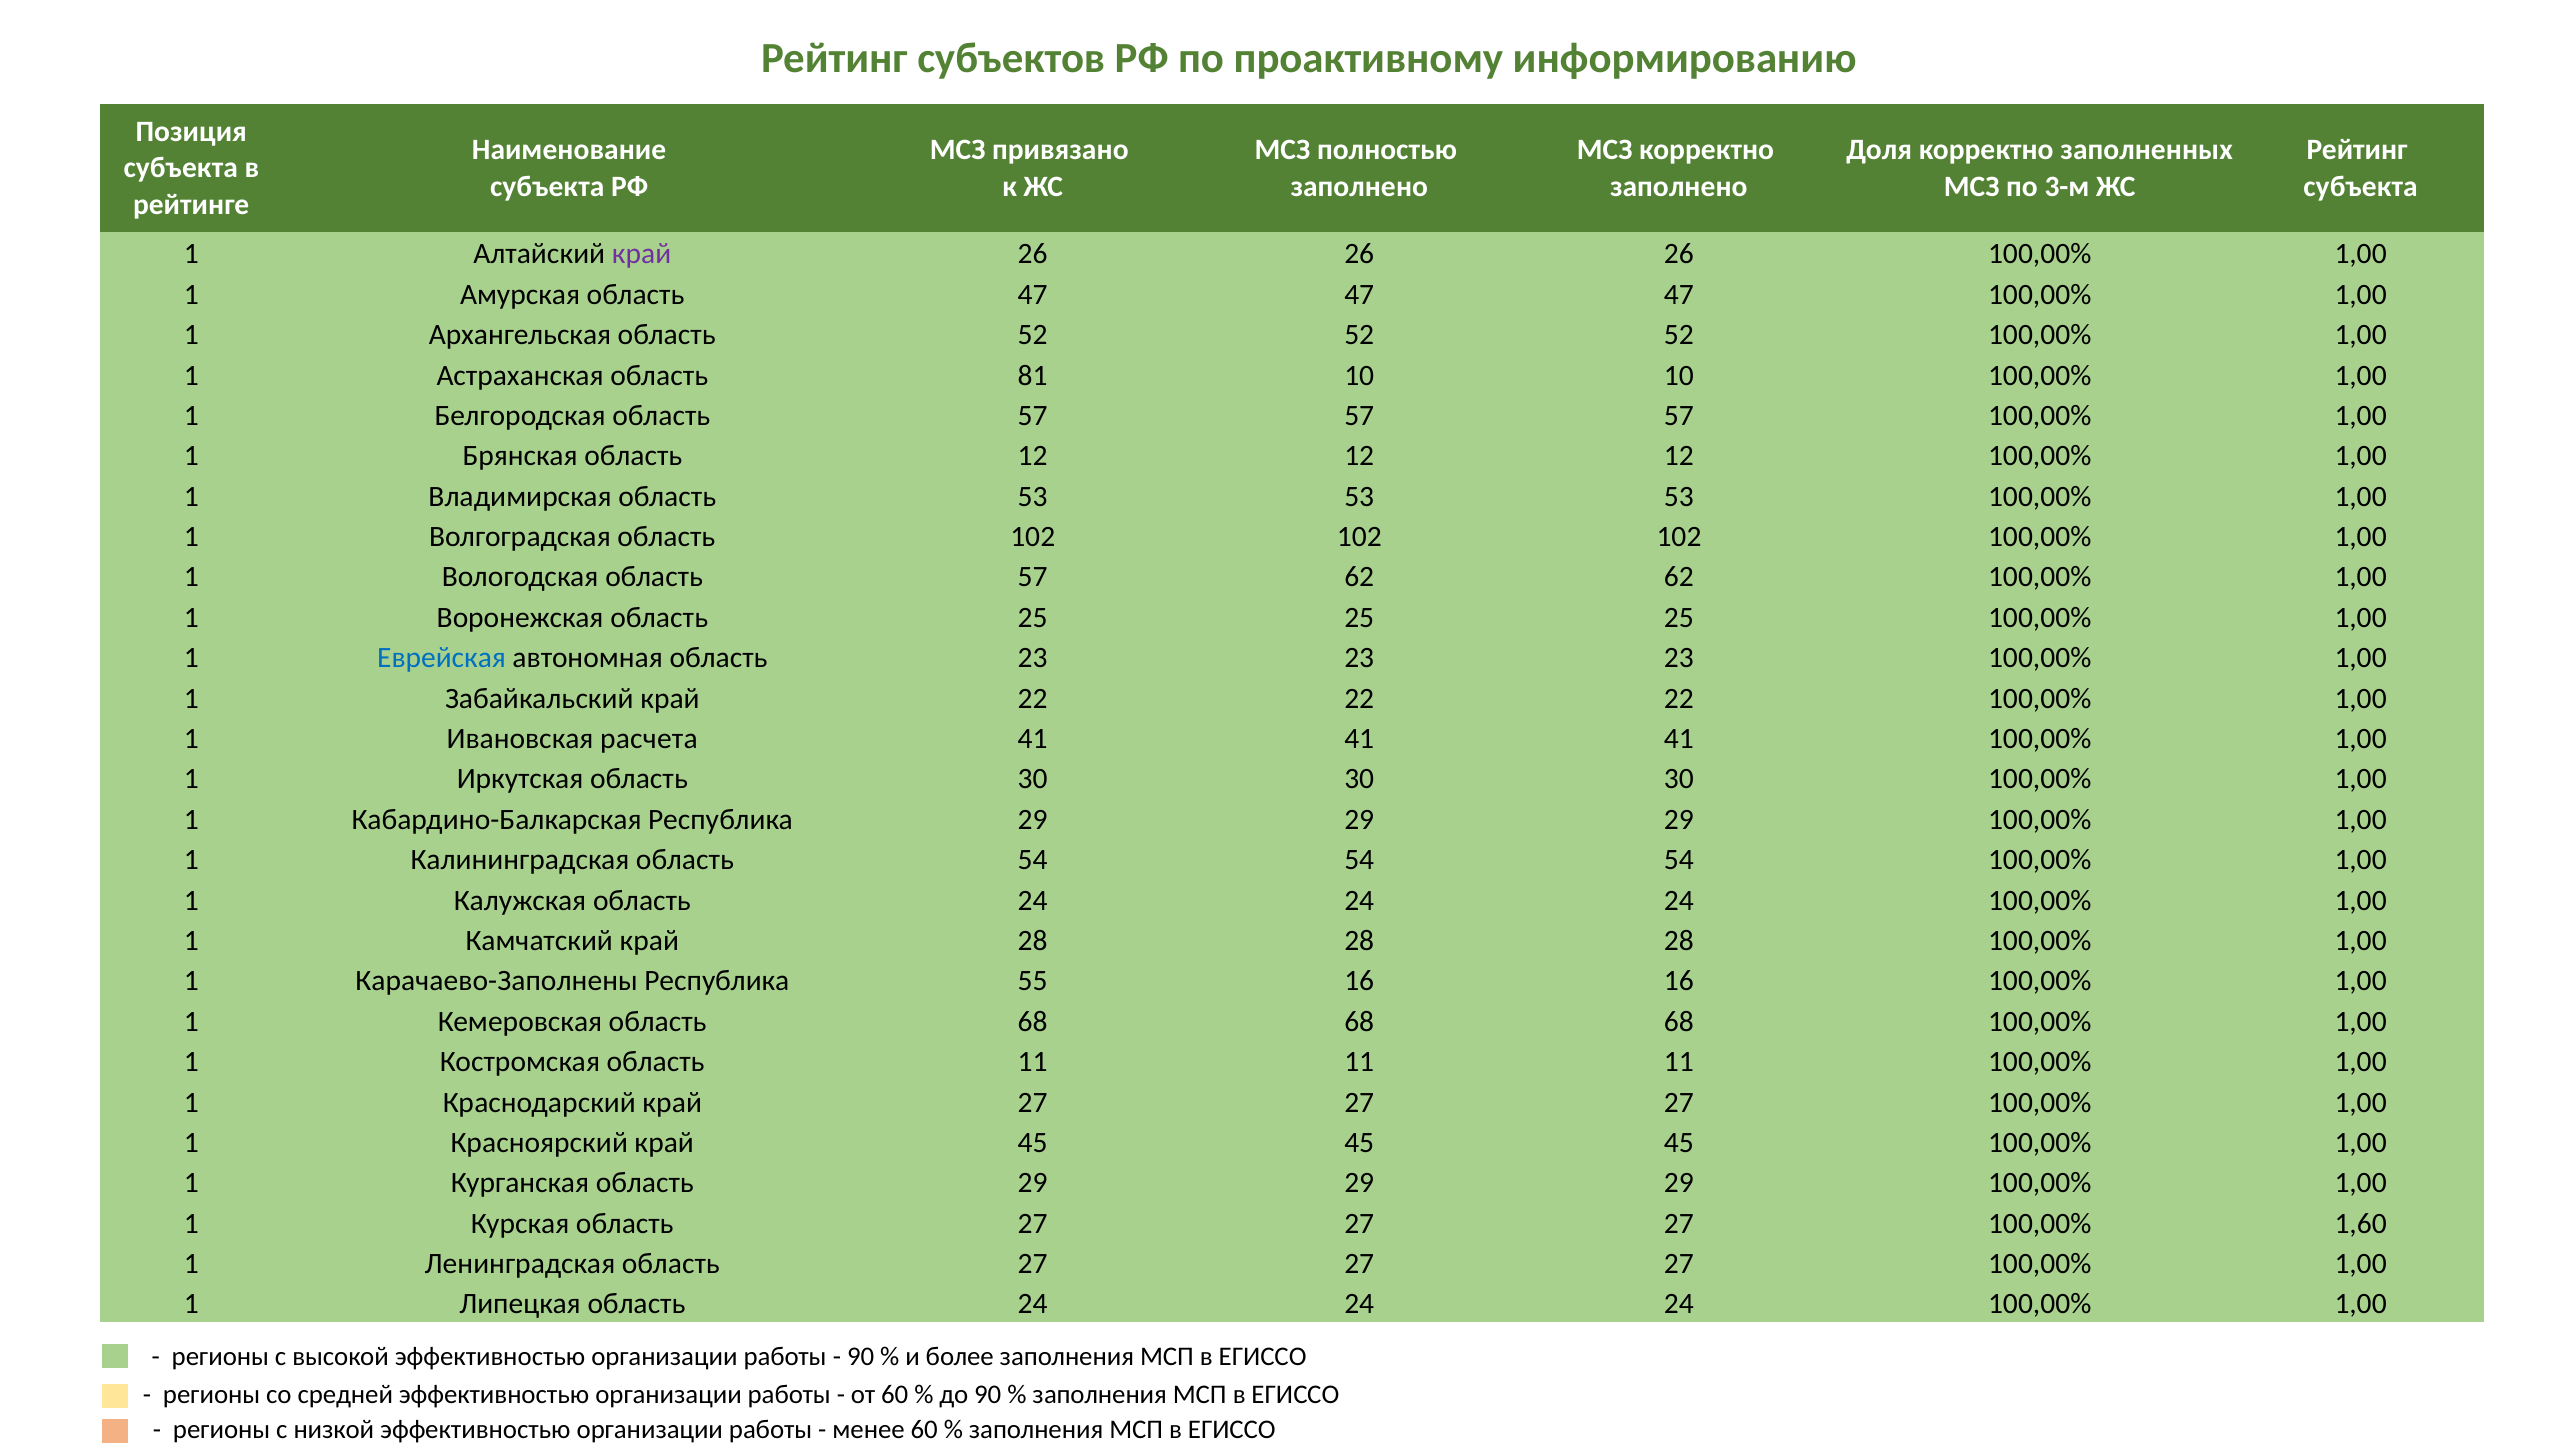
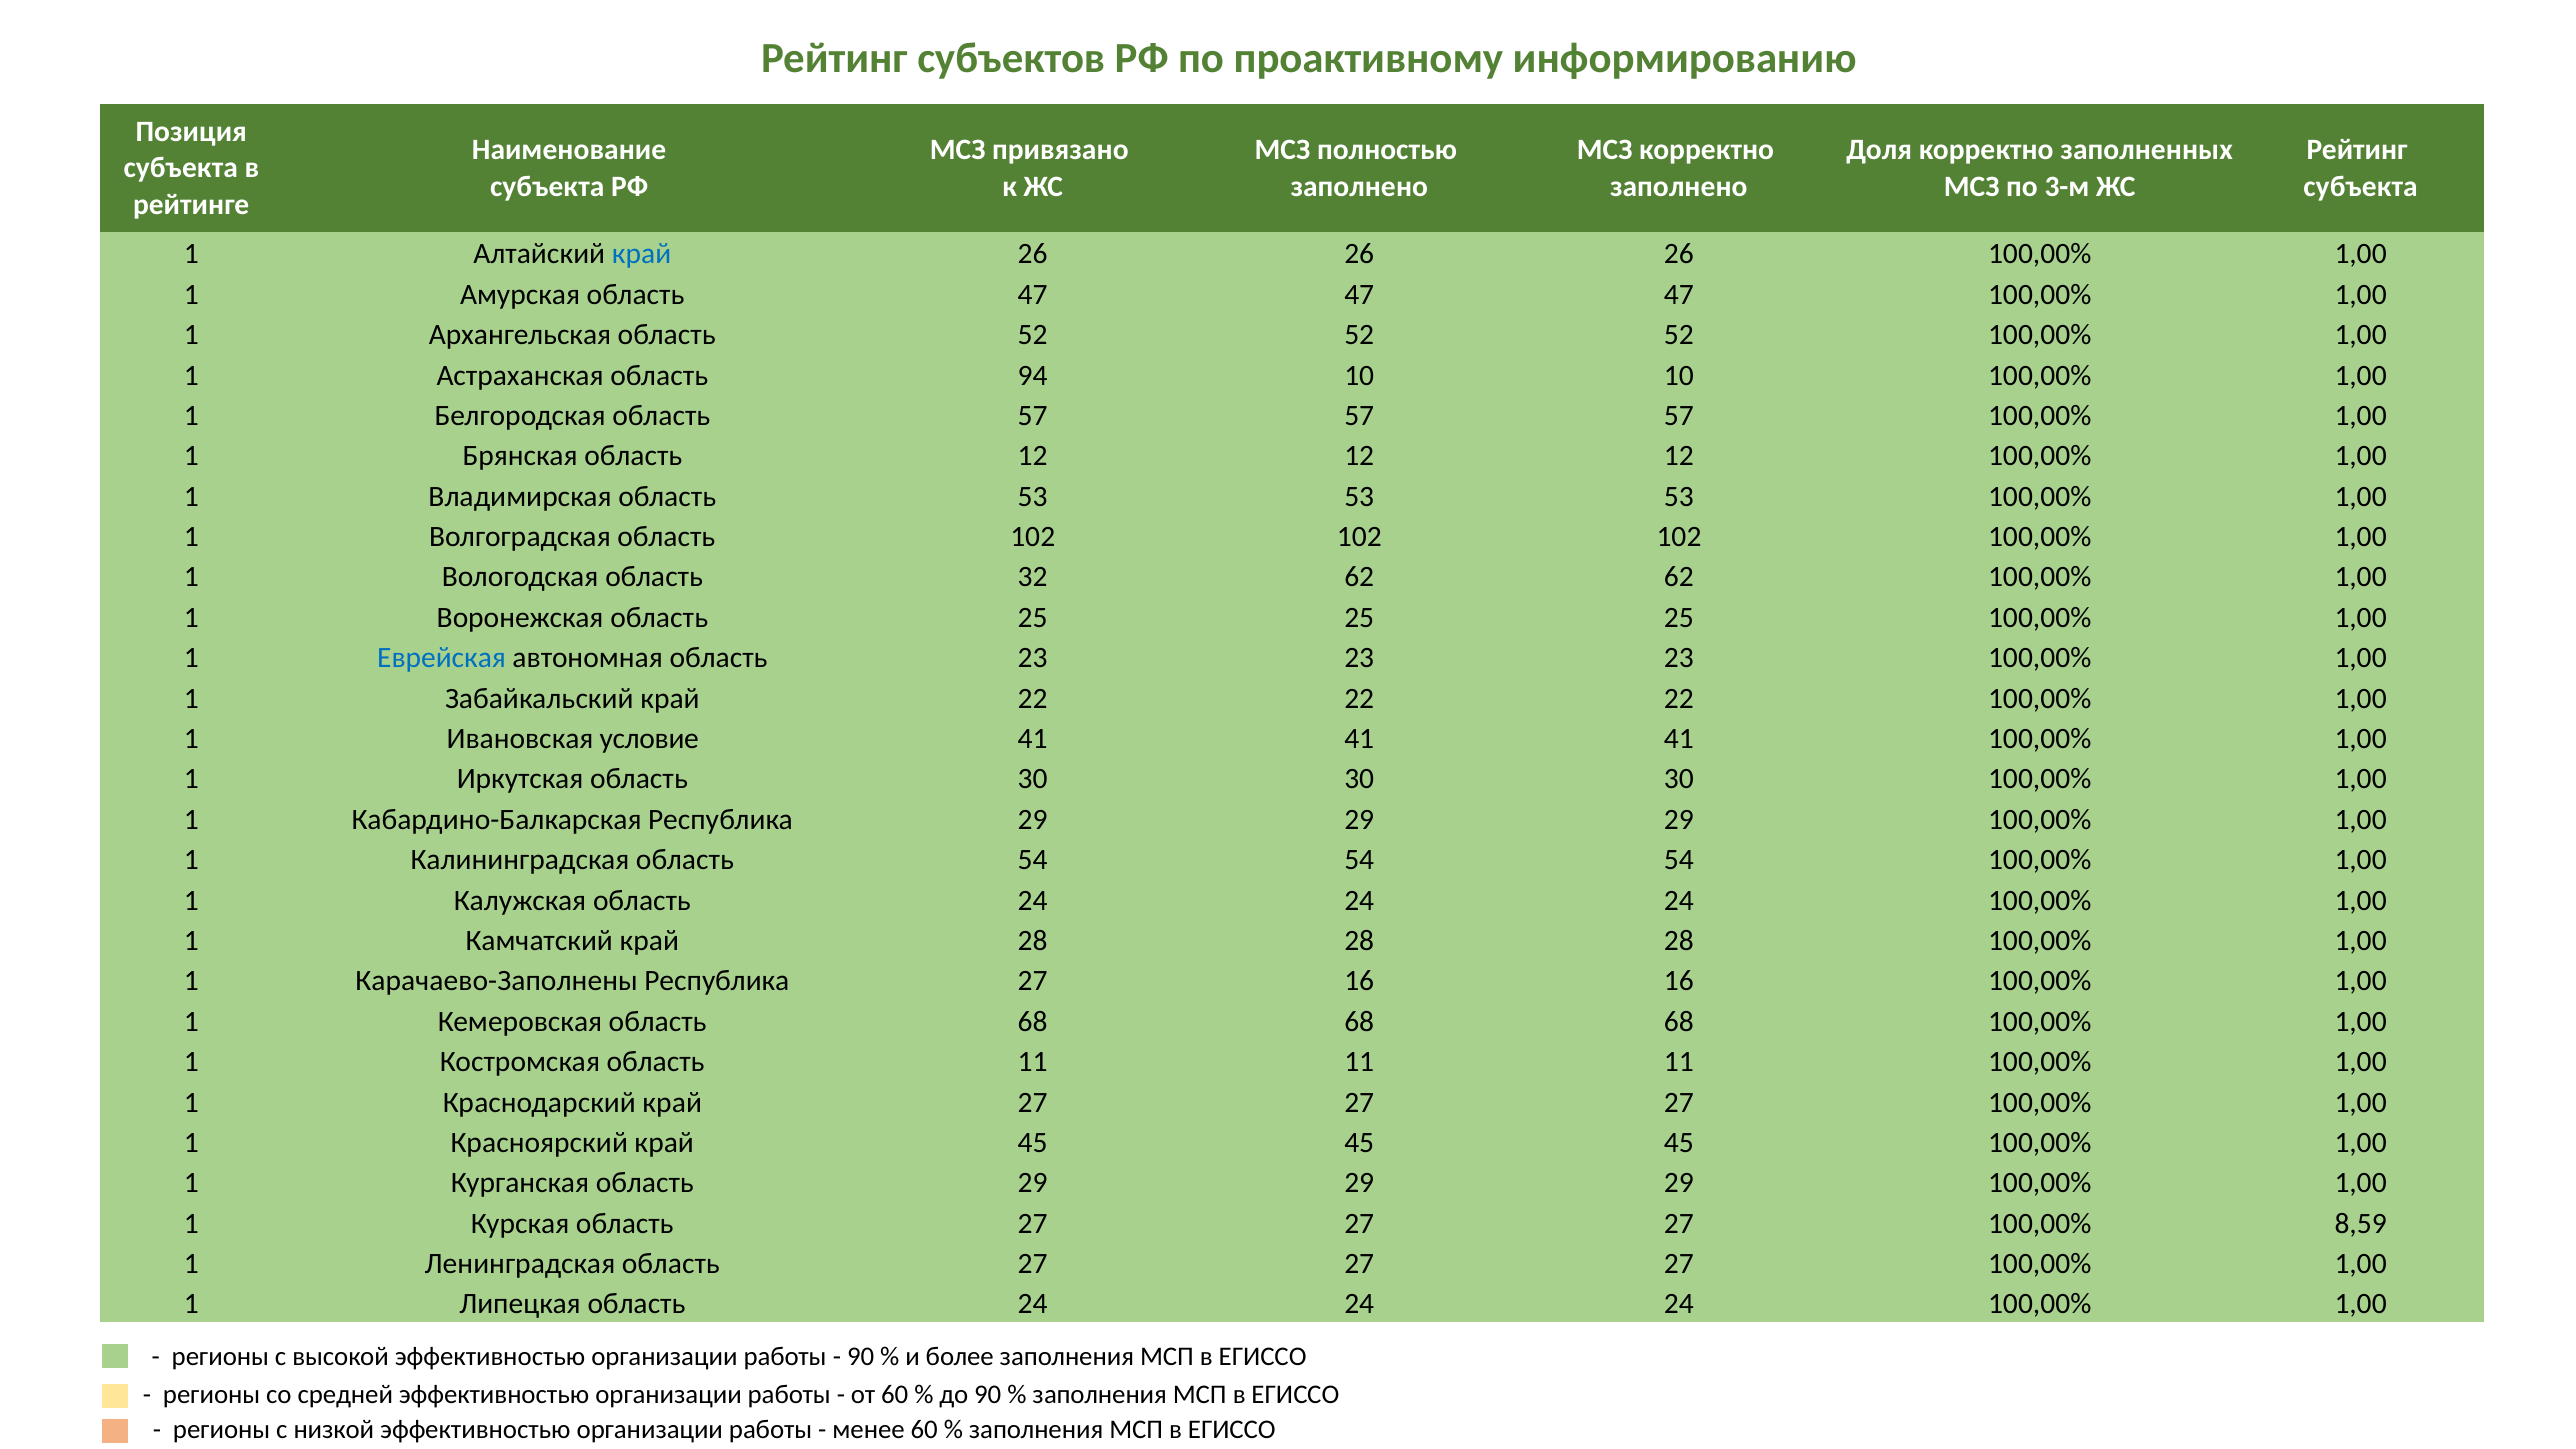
край colour: purple -> blue (642, 254)
81: 81 -> 94 (1033, 375)
Вологодская область 57: 57 -> 32 (1033, 577)
расчета: расчета -> условие (649, 739)
Республика 55: 55 -> 27 (1033, 981)
1,60: 1,60 -> 8,59 (2361, 1223)
